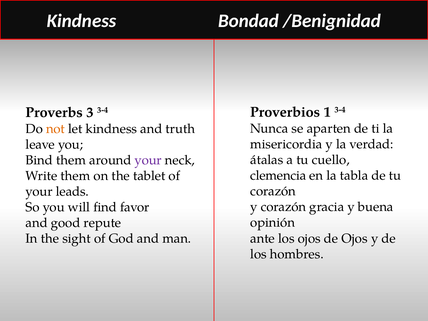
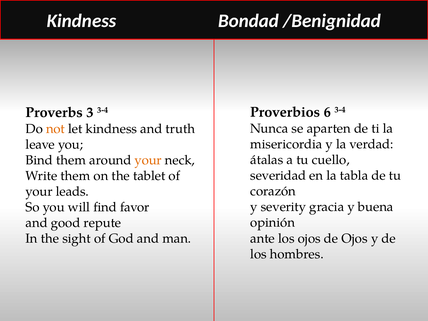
1: 1 -> 6 (327, 112)
your colour: purple -> orange (148, 160)
clemencia: clemencia -> severidad (278, 176)
y corazón: corazón -> severity (283, 207)
